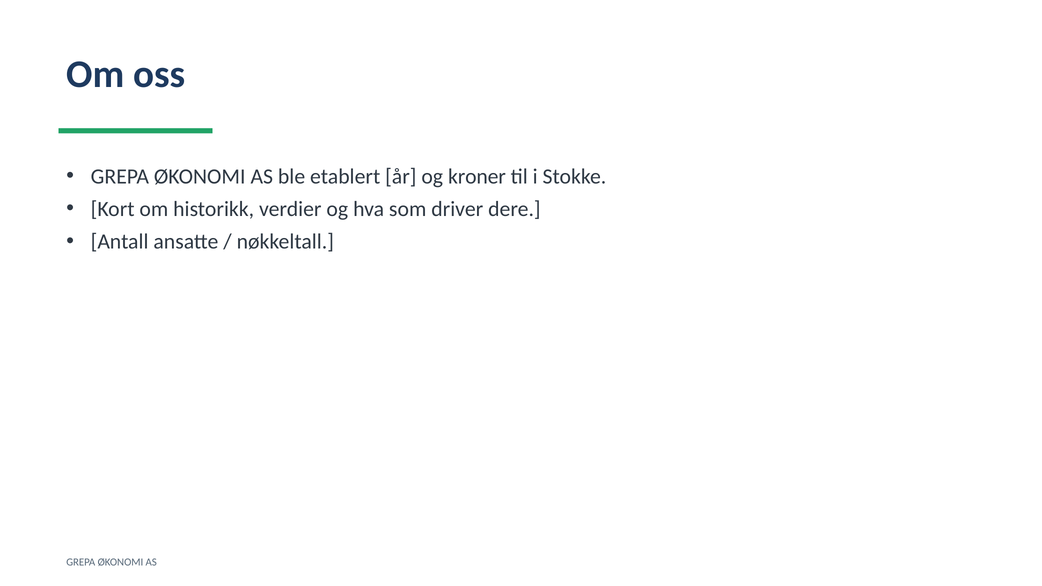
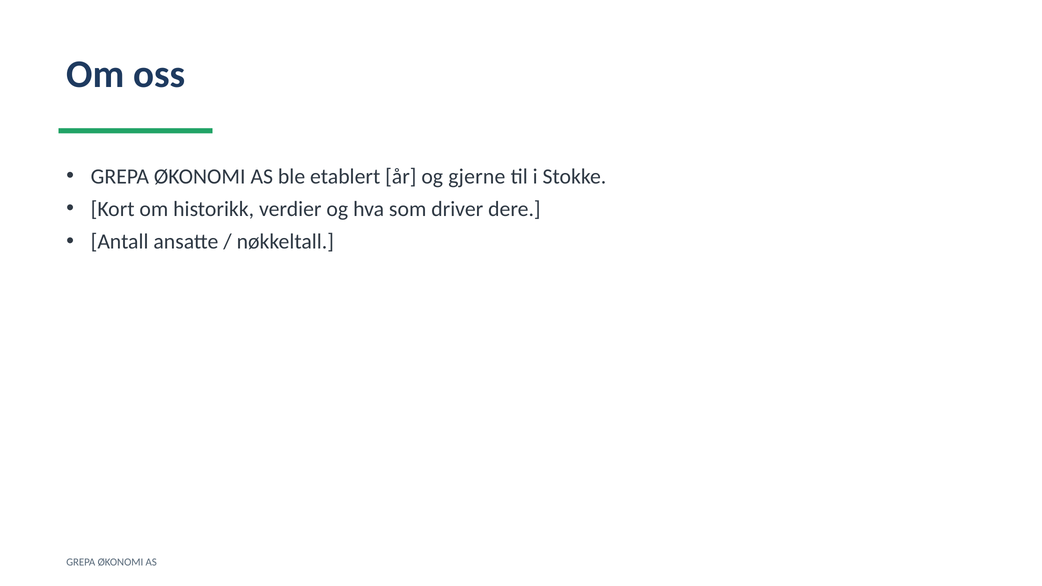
kroner: kroner -> gjerne (477, 176)
